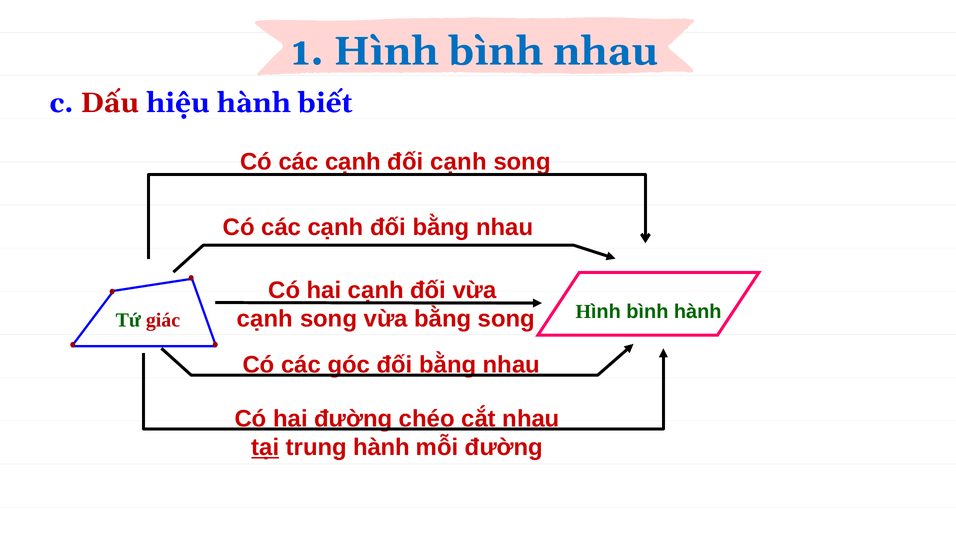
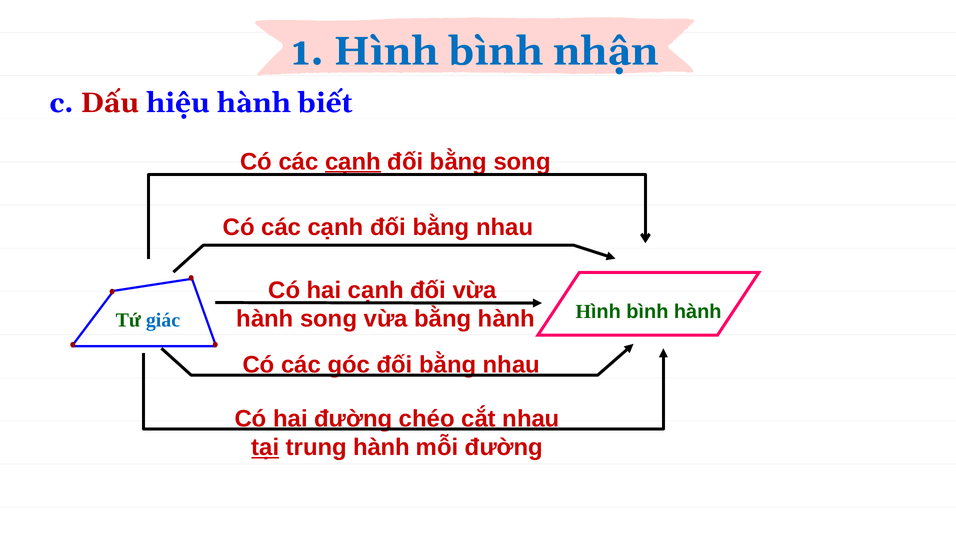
bình nhau: nhau -> nhận (606, 51)
cạnh underline: none -> present (353, 162)
cạnh: cạnh -> bằng (458, 162)
cạnh: cạnh -> hành (265, 319)
bằng song: song -> hành (507, 319)
giác colour: red -> blue (163, 320)
